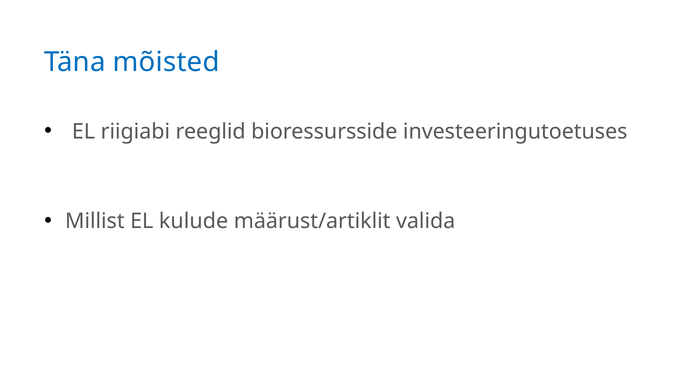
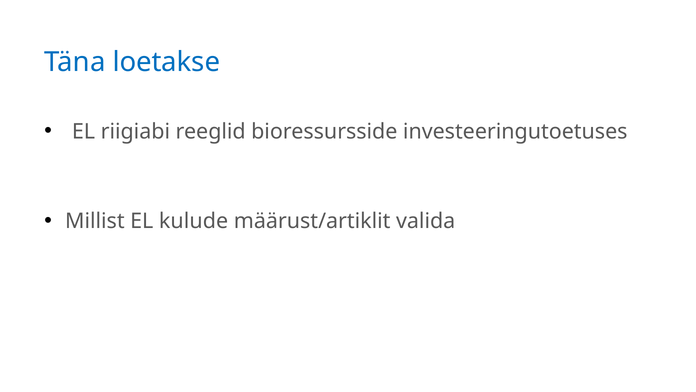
mõisted: mõisted -> loetakse (166, 62)
